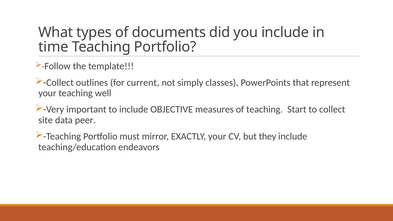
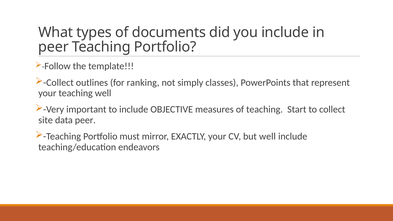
time: time -> peer (53, 47)
current: current -> ranking (143, 83)
but they: they -> well (267, 136)
